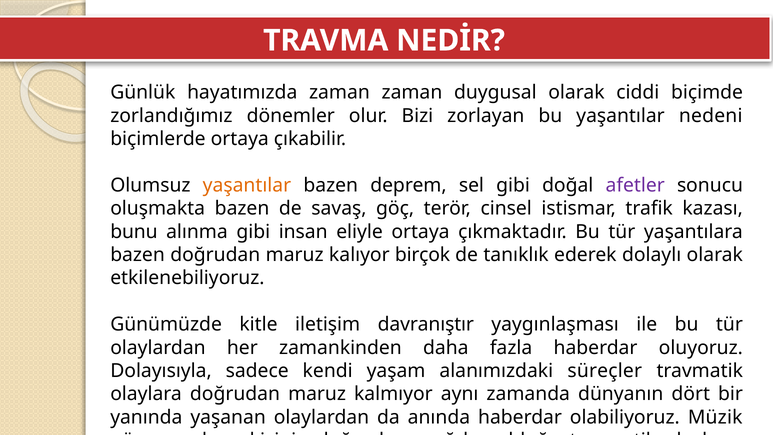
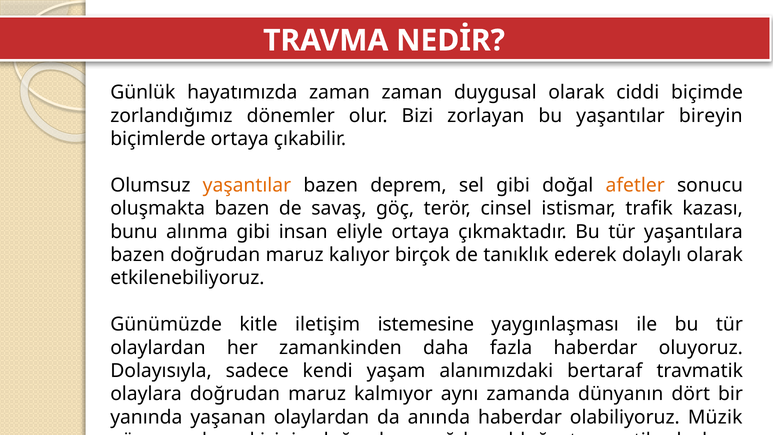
nedeni: nedeni -> bireyin (711, 116)
afetler colour: purple -> orange (635, 185)
davranıştır: davranıştır -> istemesine (426, 324)
süreçler: süreçler -> bertaraf (605, 371)
